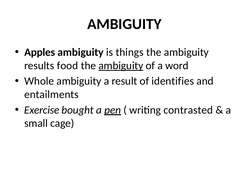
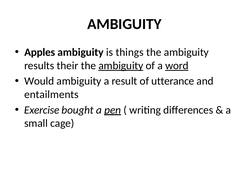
food: food -> their (68, 66)
word underline: none -> present (177, 66)
Whole: Whole -> Would (39, 81)
identifies: identifies -> utterance (173, 81)
contrasted: contrasted -> differences (188, 110)
